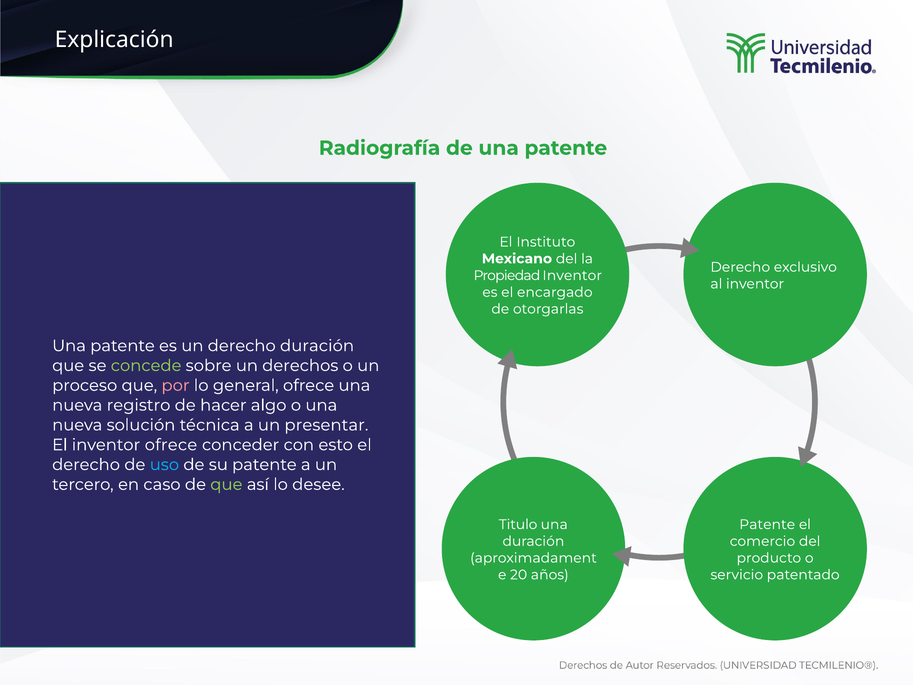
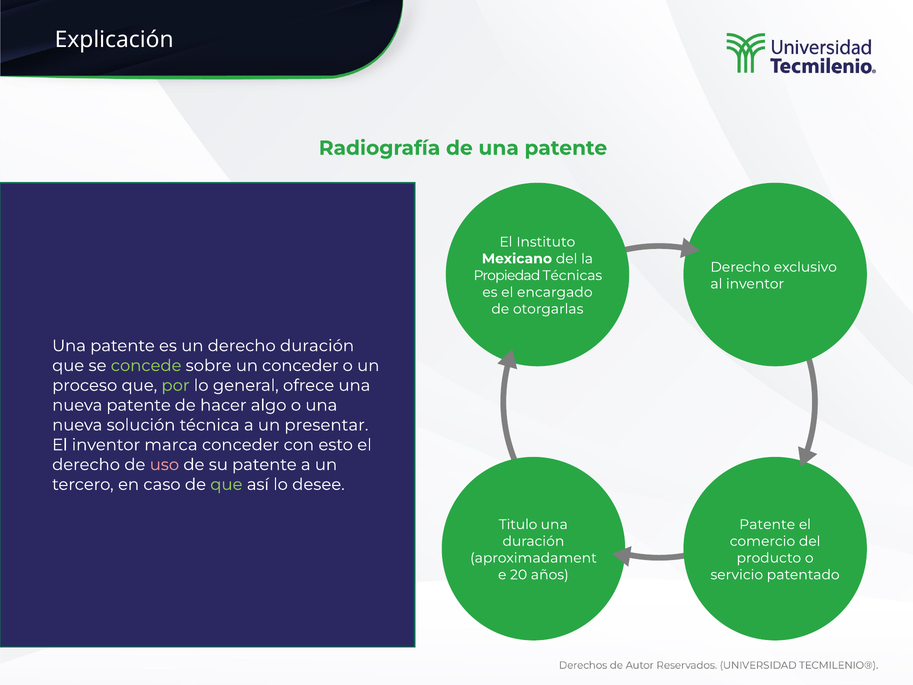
Propiedad Inventor: Inventor -> Técnicas (572, 275)
un derechos: derechos -> conceder (300, 365)
por colour: pink -> light green (175, 385)
nueva registro: registro -> patente (139, 405)
inventor ofrece: ofrece -> marca (171, 445)
uso colour: light blue -> pink (164, 464)
